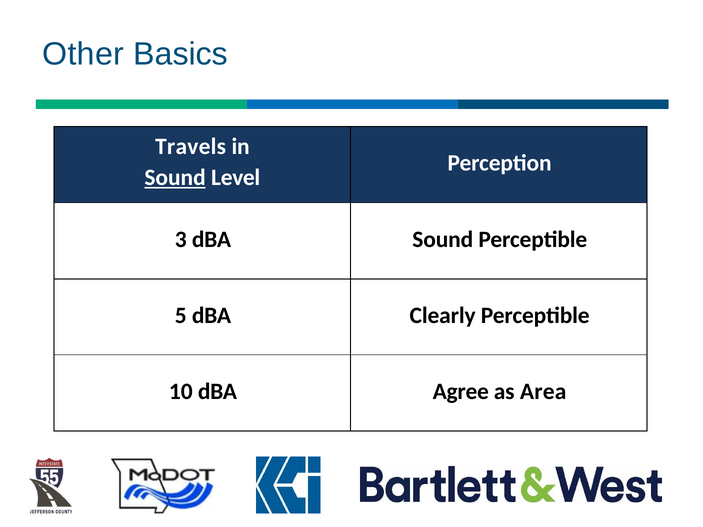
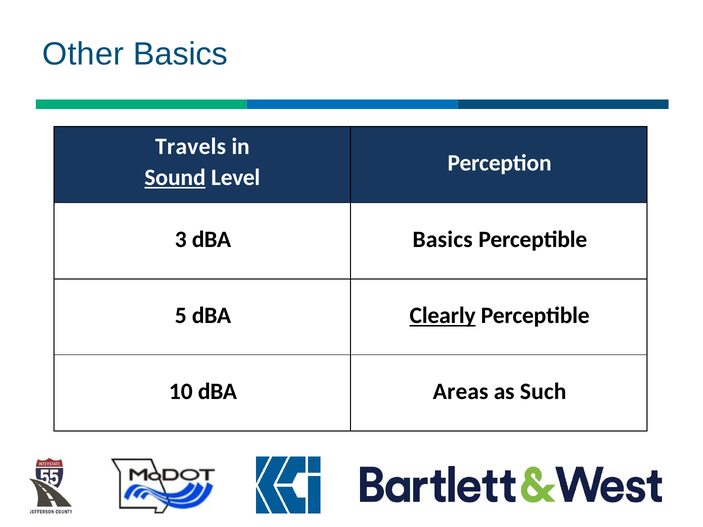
dBA Sound: Sound -> Basics (443, 240)
Clearly underline: none -> present (443, 316)
Agree: Agree -> Areas (461, 392)
Area: Area -> Such (543, 392)
